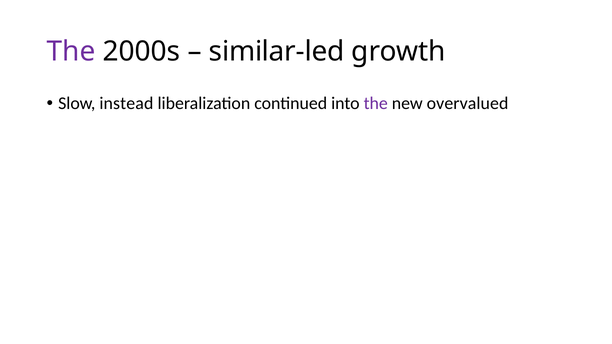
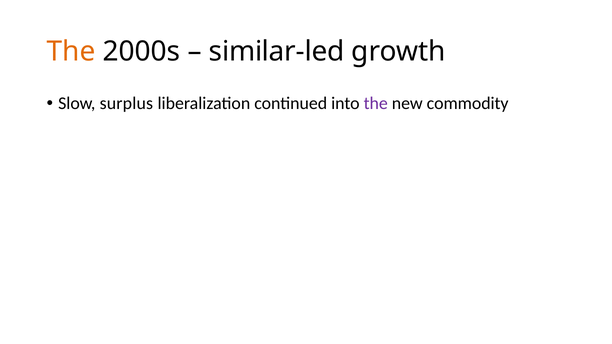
The colour: purple -> orange (71, 51)
instead: instead -> surplus (126, 103)
overvalued: overvalued -> commodity (468, 103)
